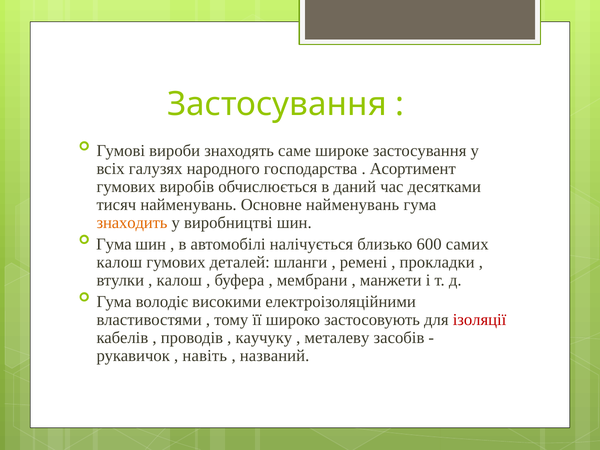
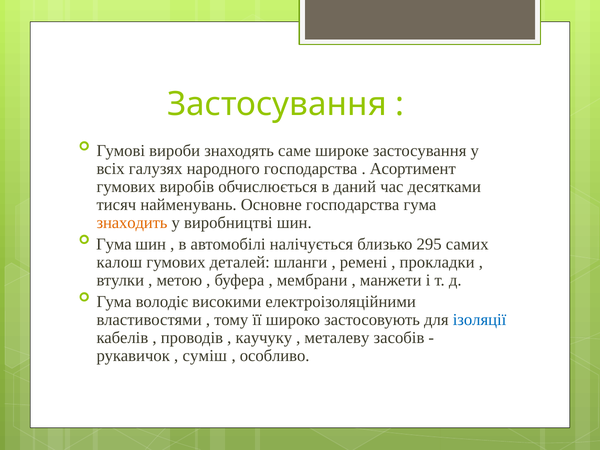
Основне найменувань: найменувань -> господарства (353, 205)
600: 600 -> 295 (429, 244)
калош: калош -> метою (179, 280)
ізоляції colour: red -> blue (480, 320)
навіть: навіть -> суміш (205, 356)
названий: названий -> особливо (275, 356)
